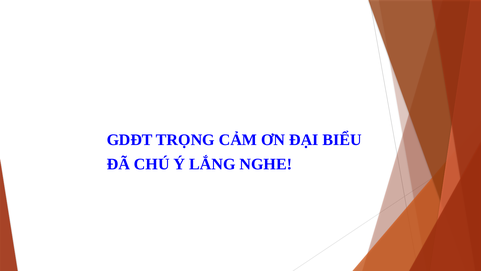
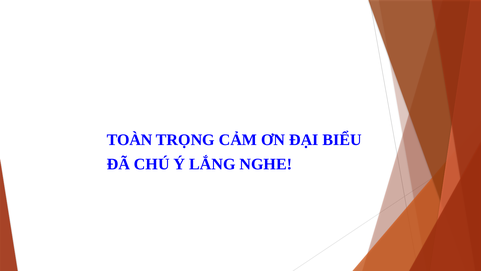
GDĐT: GDĐT -> TOÀN (130, 140)
